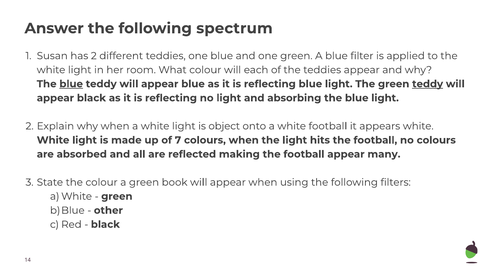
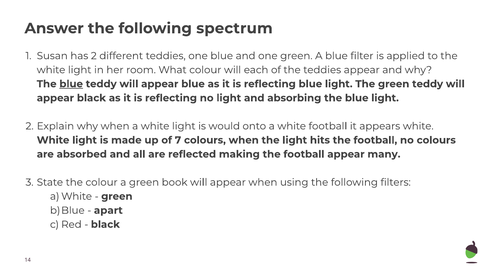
teddy underline: present -> none (428, 84)
object: object -> would (224, 126)
other: other -> apart (108, 210)
